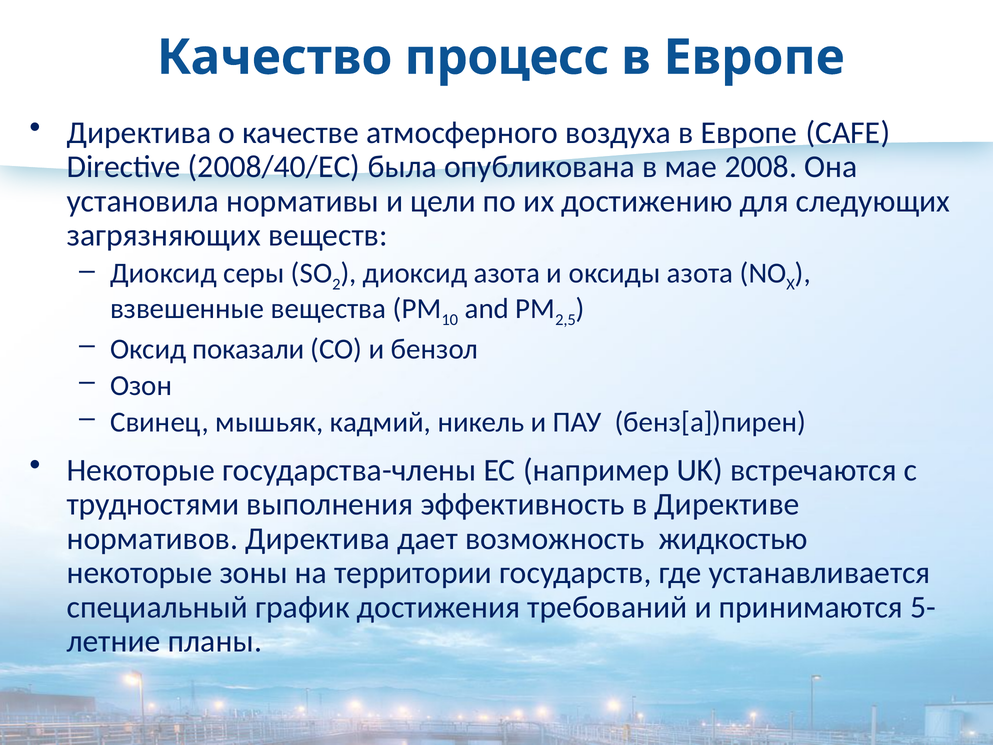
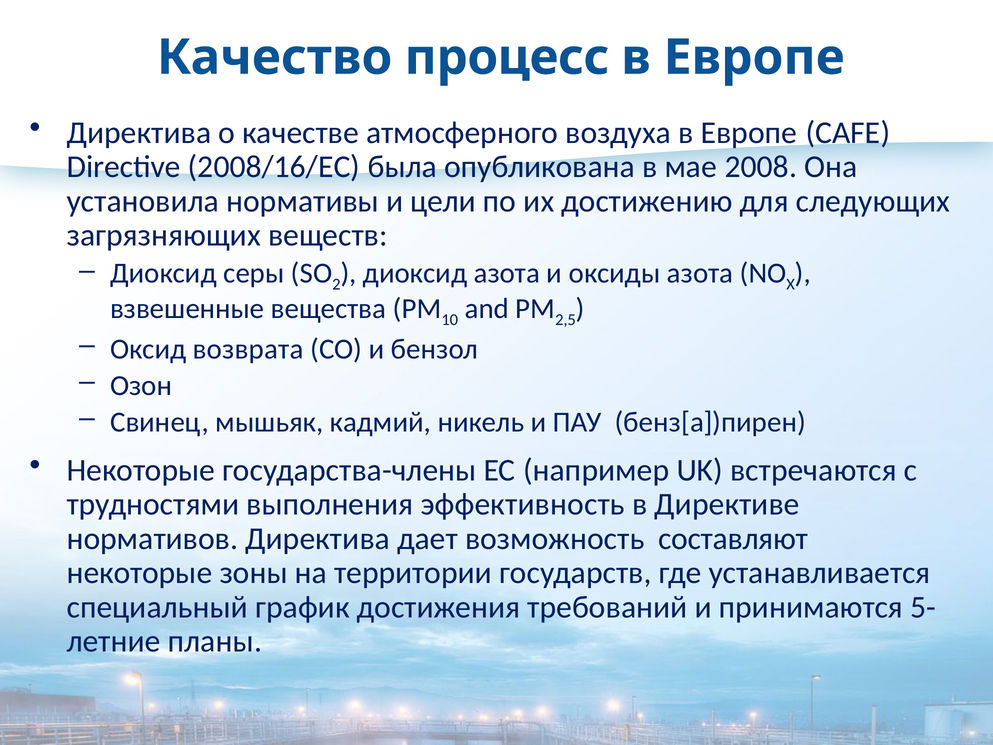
2008/40/EC: 2008/40/EC -> 2008/16/EC (274, 167)
показали: показали -> возврата (248, 349)
жидкостью: жидкостью -> составляют (733, 539)
